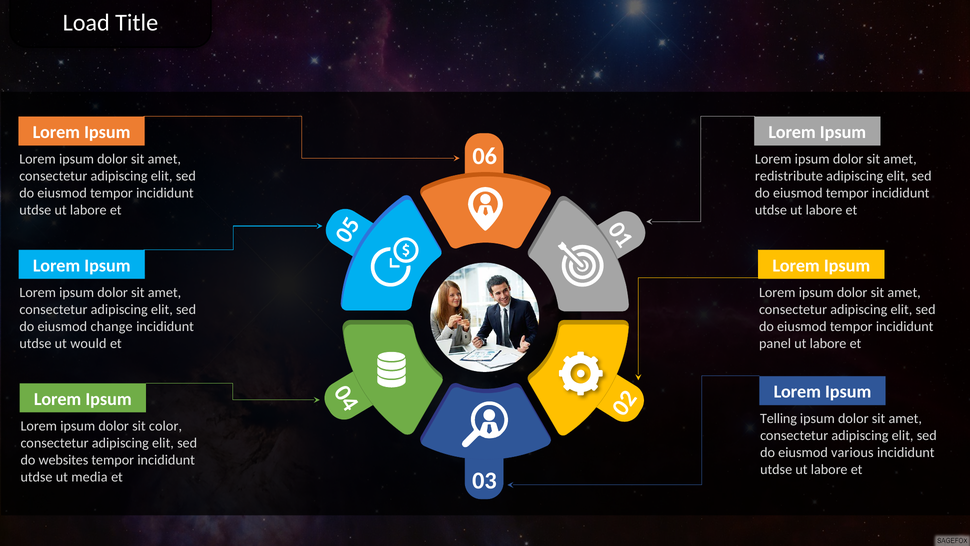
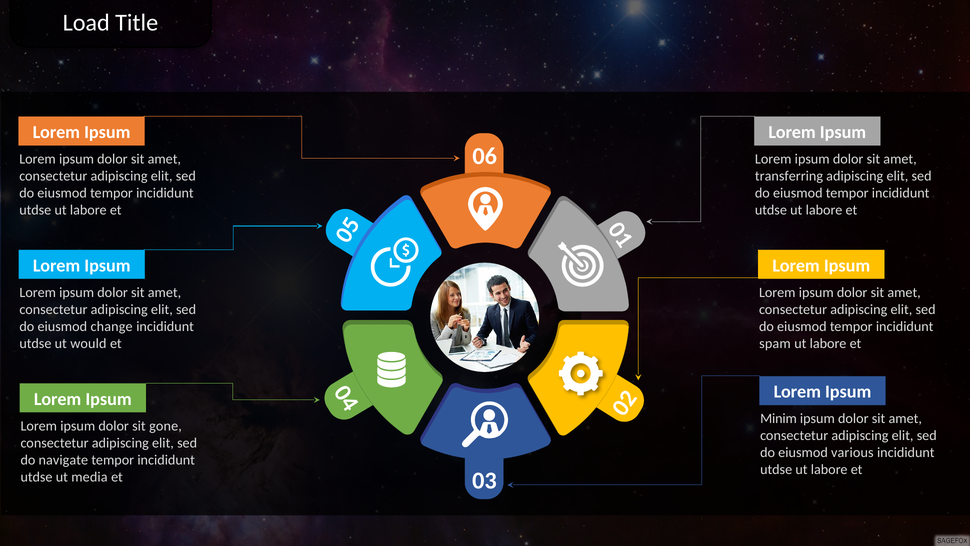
redistribute: redistribute -> transferring (789, 176)
panel: panel -> spam (775, 343)
Telling: Telling -> Minim (778, 418)
color: color -> gone (166, 426)
websites: websites -> navigate (63, 460)
